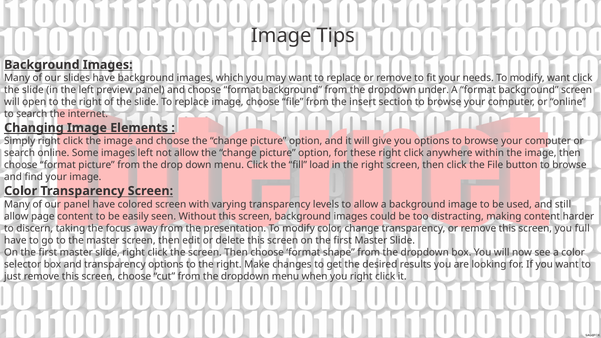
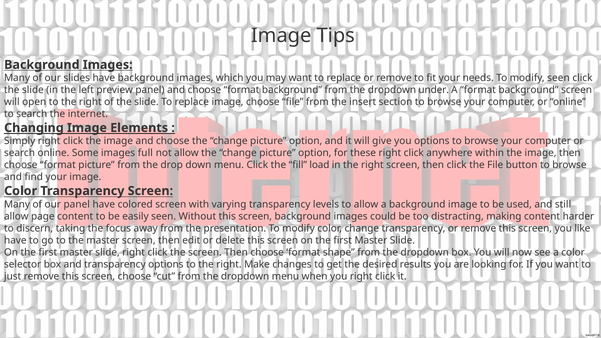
modify want: want -> seen (558, 78)
images left: left -> full (145, 153)
full: full -> like (582, 228)
